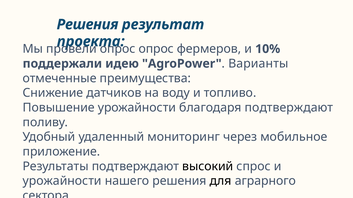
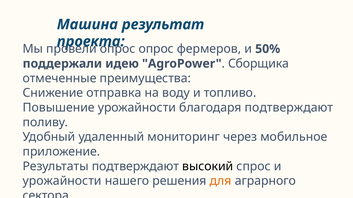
Решения: Решения -> Машина (87, 25)
10%: 10% -> 50% (268, 49)
Варианты: Варианты -> Сборщика (259, 64)
датчиков: датчиков -> отправка (114, 93)
для colour: black -> orange (221, 181)
